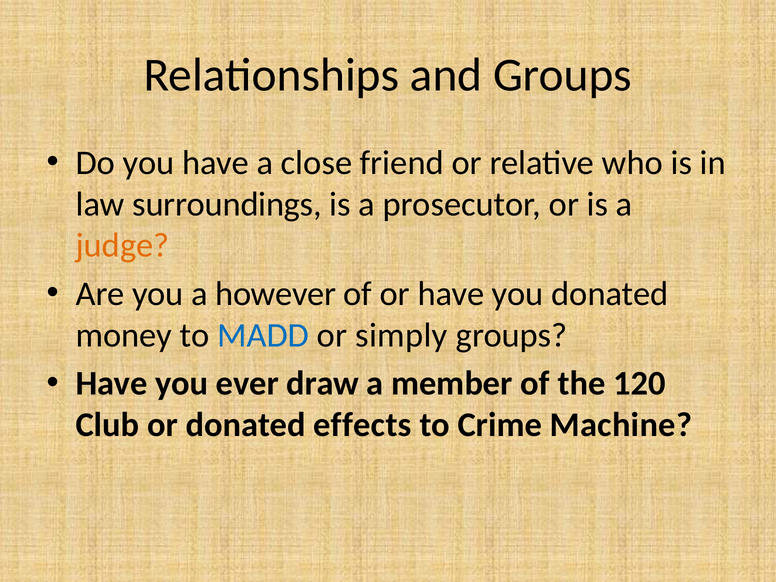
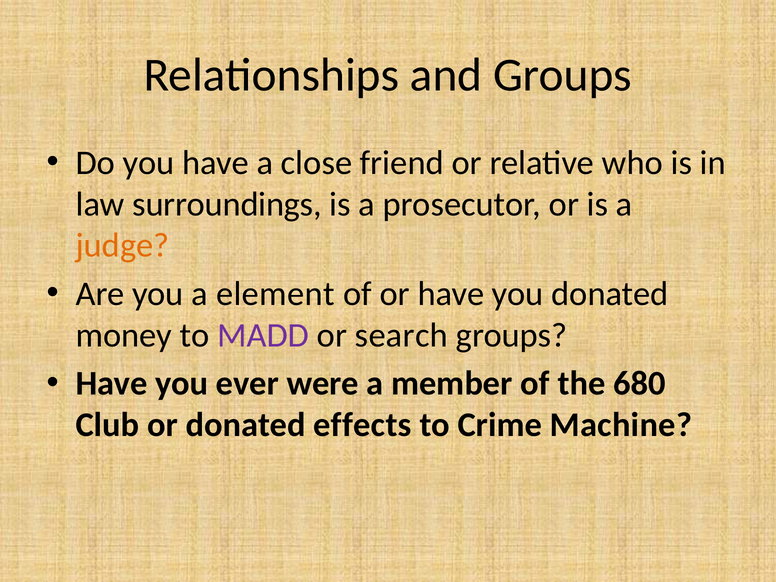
however: however -> element (275, 294)
MADD colour: blue -> purple (263, 335)
simply: simply -> search (401, 335)
draw: draw -> were (323, 384)
120: 120 -> 680 (640, 384)
